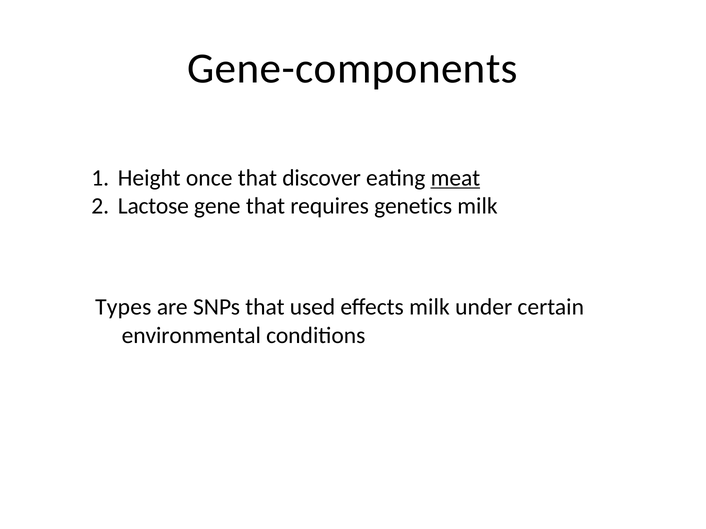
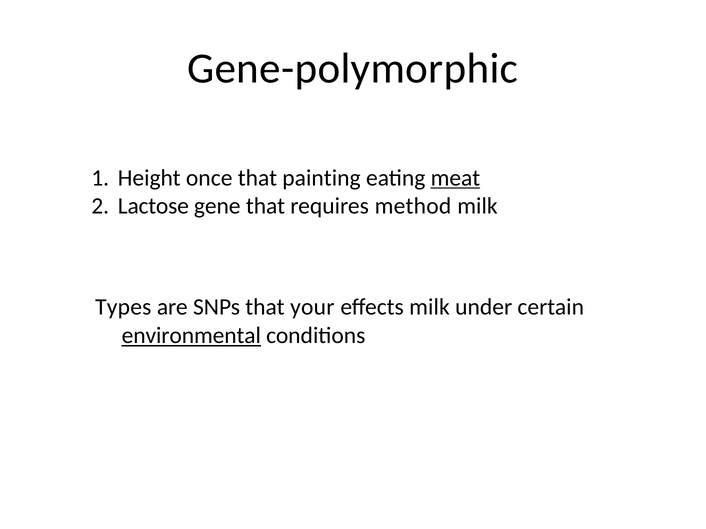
Gene-components: Gene-components -> Gene-polymorphic (353, 68)
discover: discover -> painting (321, 178)
genetics: genetics -> method (413, 206)
used: used -> your (312, 308)
environmental underline: none -> present (191, 336)
